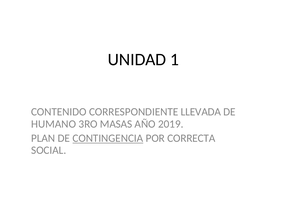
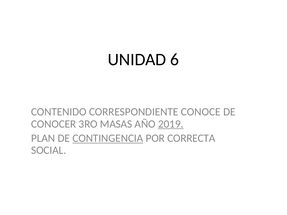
1: 1 -> 6 (175, 60)
LLEVADA: LLEVADA -> CONOCE (201, 112)
HUMANO: HUMANO -> CONOCER (54, 124)
2019 underline: none -> present (171, 124)
